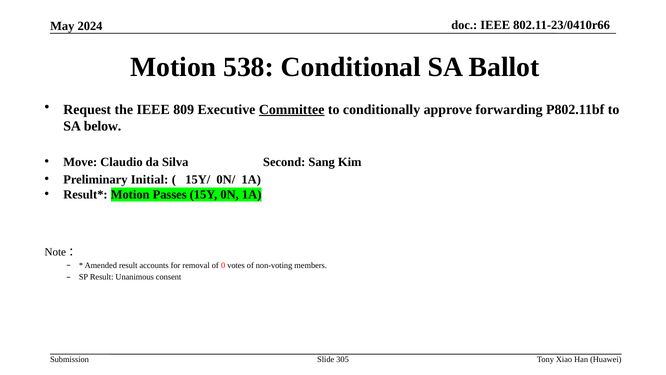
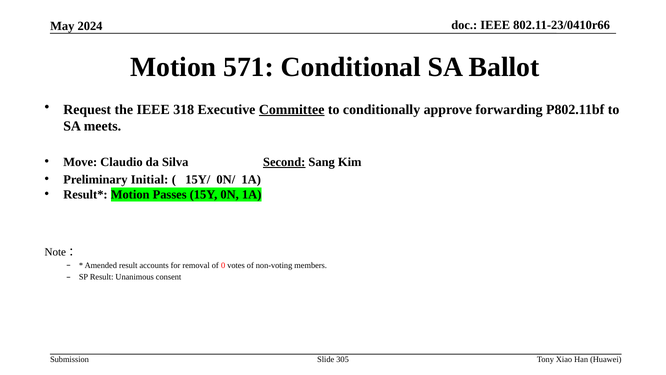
538: 538 -> 571 (249, 67)
809: 809 -> 318 (184, 110)
below: below -> meets (102, 126)
Second underline: none -> present (284, 162)
